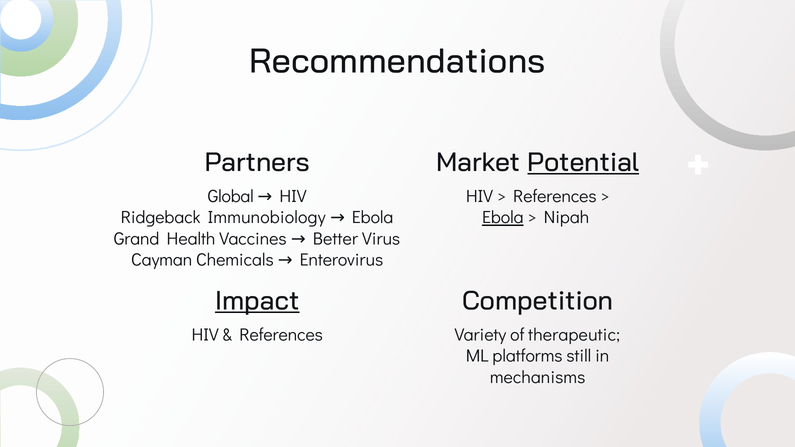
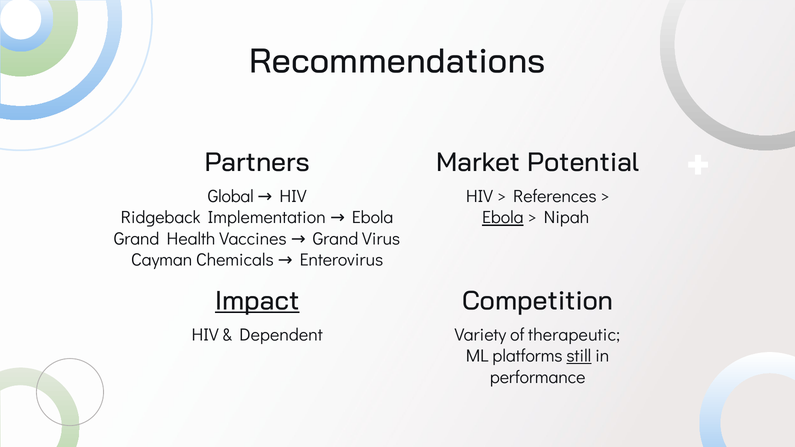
Potential underline: present -> none (583, 163)
Immunobiology: Immunobiology -> Implementation (267, 218)
Vaccines Better: Better -> Grand (336, 239)
References: References -> Dependent (281, 335)
still underline: none -> present (579, 356)
mechanisms: mechanisms -> performance (538, 377)
